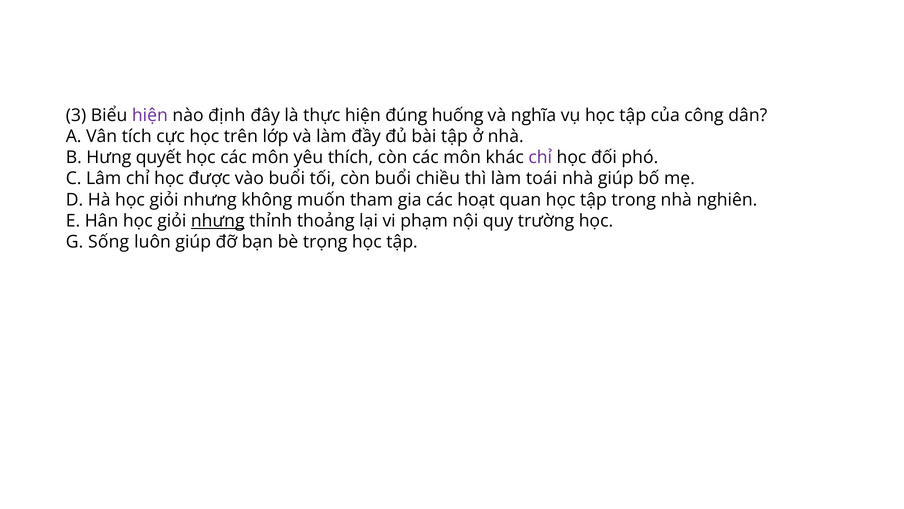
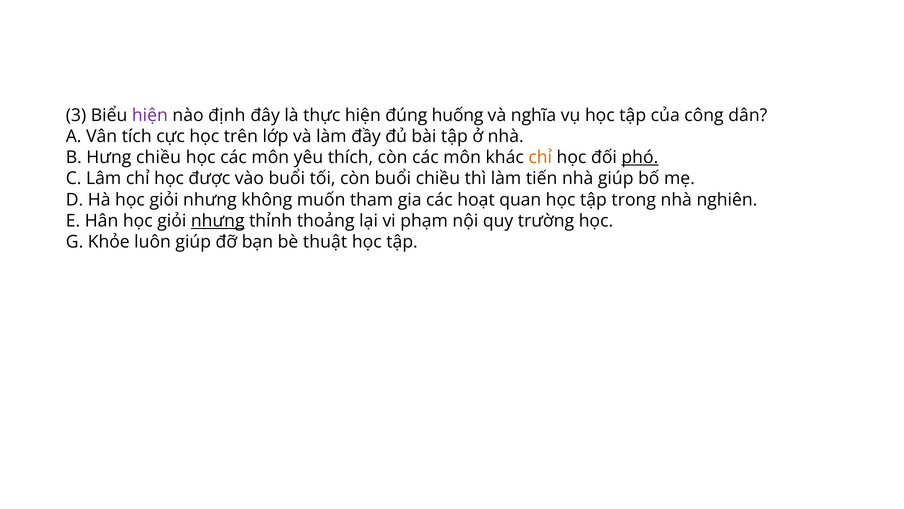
Hưng quyết: quyết -> chiều (159, 157)
chỉ colour: purple -> orange (540, 157)
phó underline: none -> present (640, 157)
toái: toái -> tiến (542, 178)
Sống: Sống -> Khỏe (109, 242)
trọng: trọng -> thuật (325, 242)
